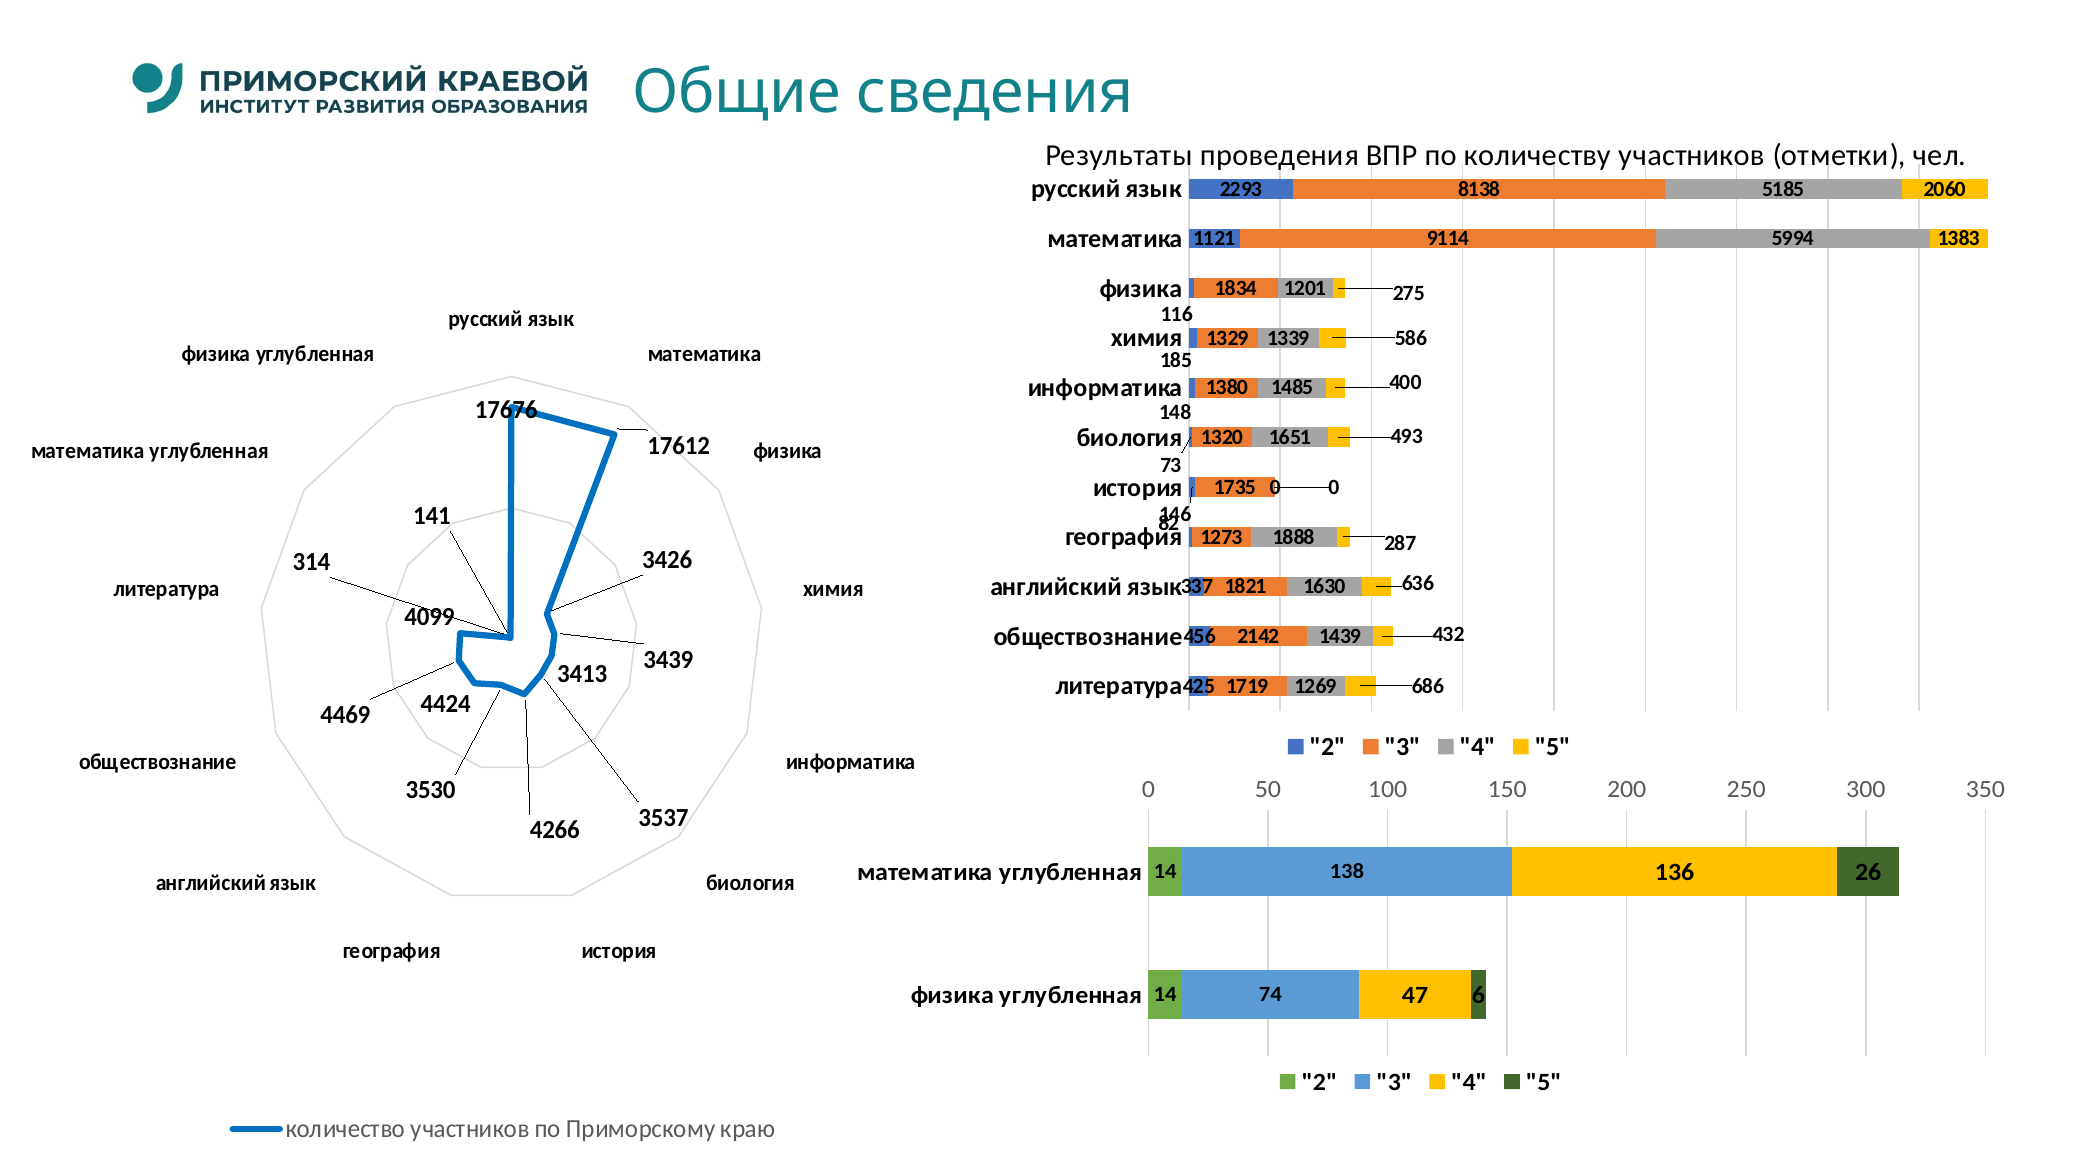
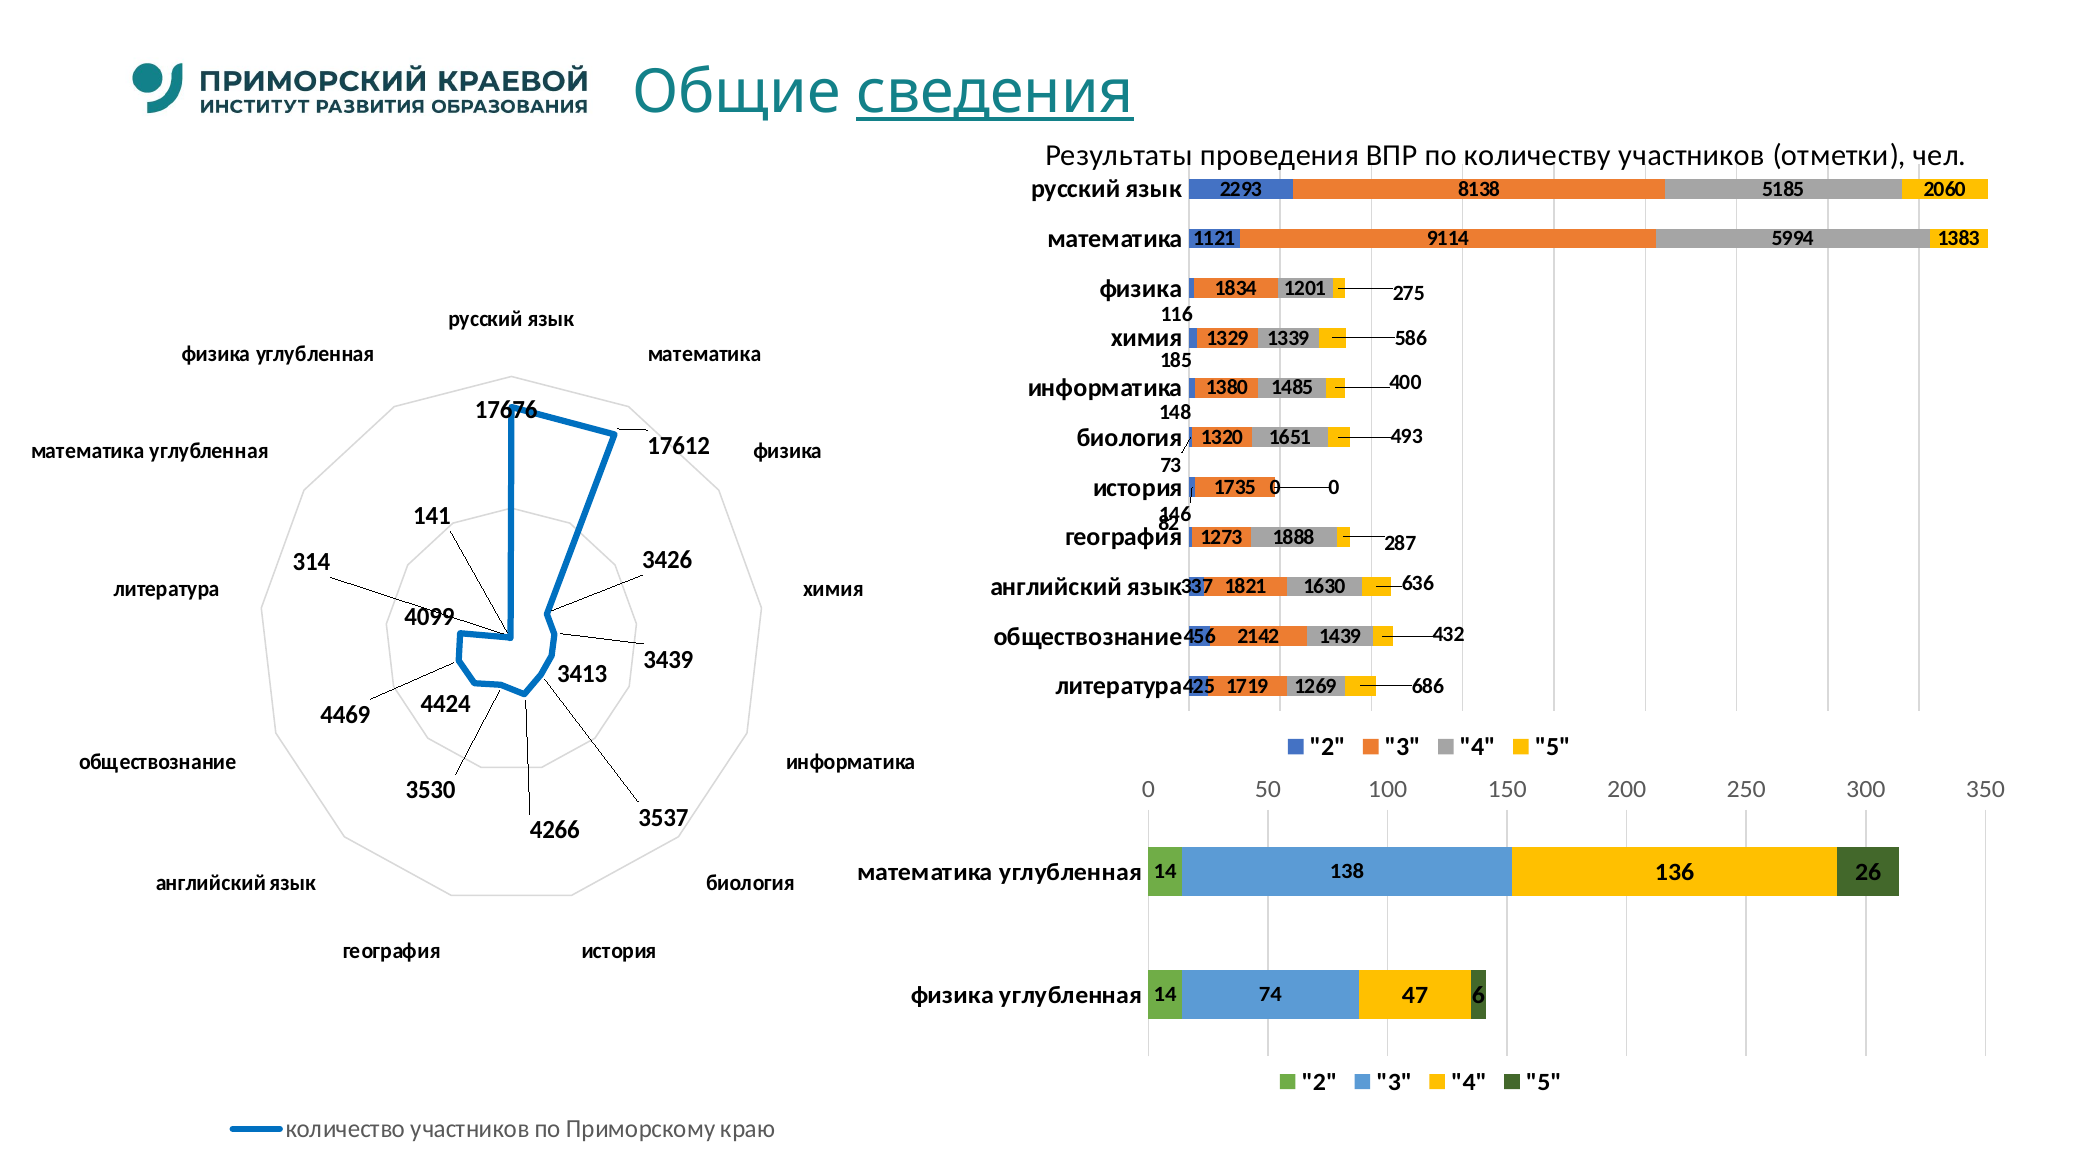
сведения underline: none -> present (995, 93)
